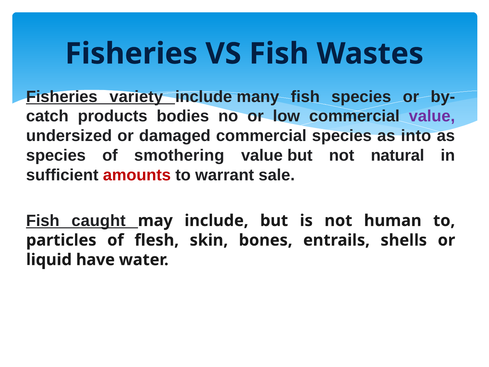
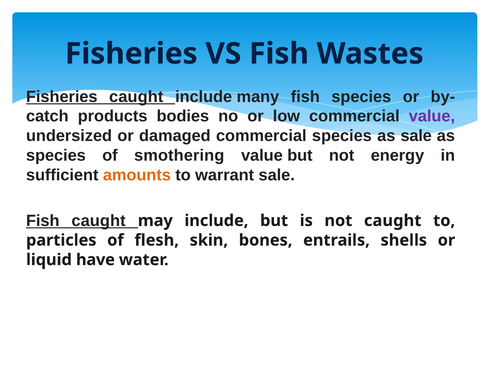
Fisheries variety: variety -> caught (136, 97)
as into: into -> sale (416, 136)
natural: natural -> energy (397, 155)
amounts colour: red -> orange (137, 175)
not human: human -> caught (393, 220)
